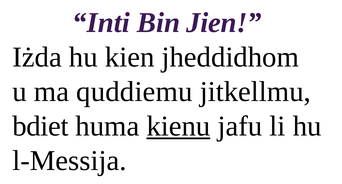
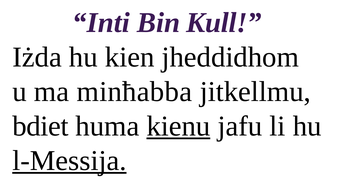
Jien: Jien -> Kull (224, 23)
quddiemu: quddiemu -> minħabba (134, 92)
l-Messija underline: none -> present (69, 161)
